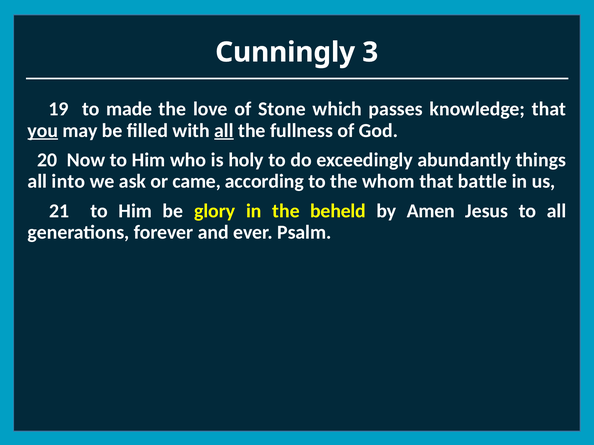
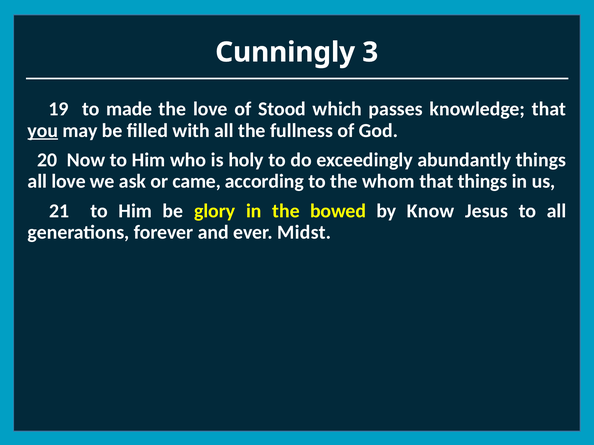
Stone: Stone -> Stood (282, 109)
all underline: present -> none (224, 131)
all into: into -> love (69, 182)
that battle: battle -> things (483, 182)
beheld: beheld -> bowed (338, 211)
Amen: Amen -> Know (431, 211)
Psalm: Psalm -> Midst (304, 233)
